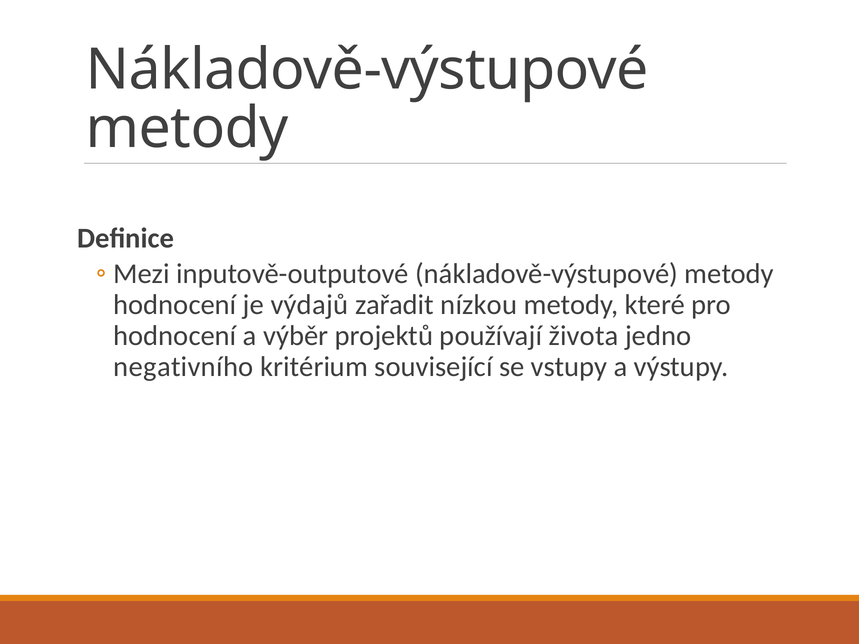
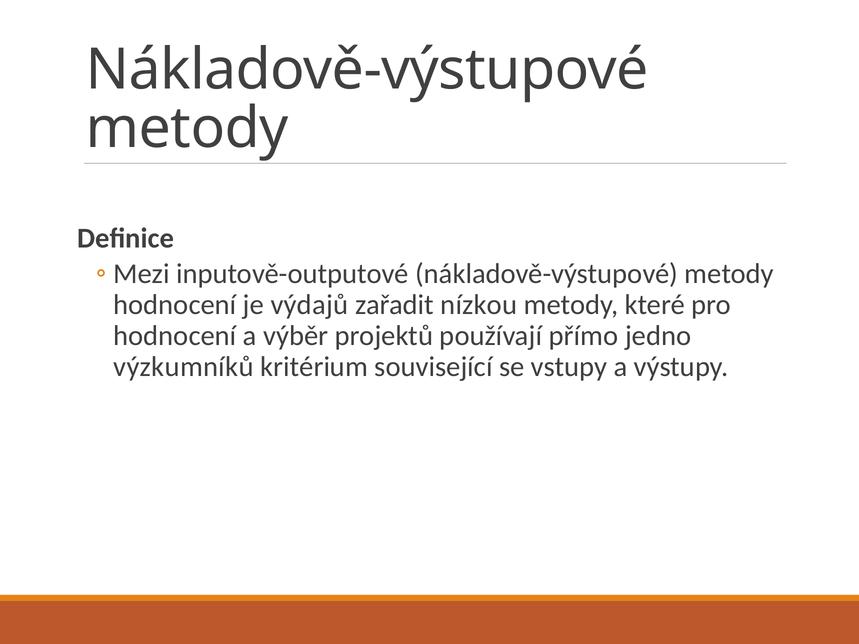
života: života -> přímo (584, 336)
negativního: negativního -> výzkumníků (184, 367)
